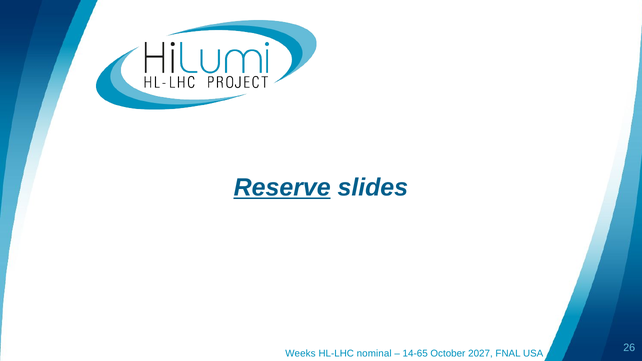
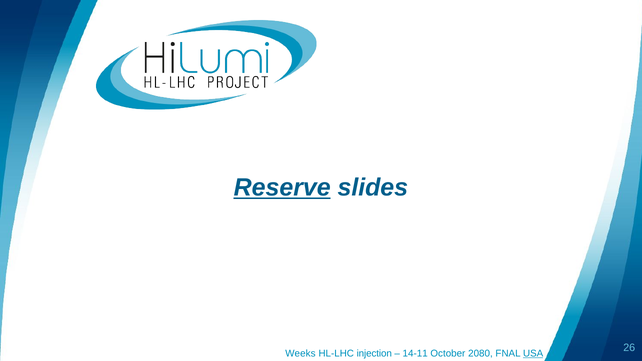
nominal: nominal -> injection (374, 354)
14-65: 14-65 -> 14-11 (415, 354)
2027: 2027 -> 2080 (480, 354)
USA underline: none -> present (533, 354)
